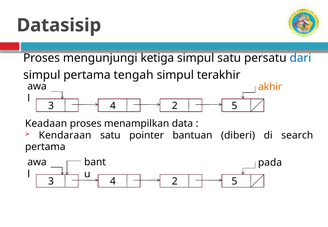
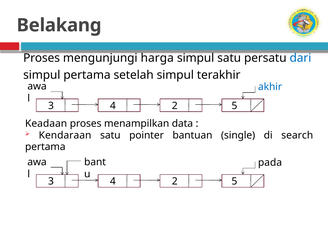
Datasisip: Datasisip -> Belakang (59, 25)
ketiga: ketiga -> harga (157, 58)
tengah: tengah -> setelah (134, 75)
akhir colour: orange -> blue (270, 87)
diberi: diberi -> single (238, 135)
